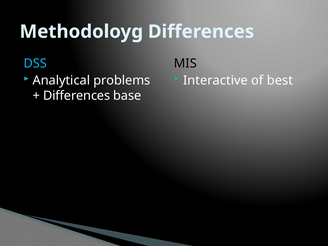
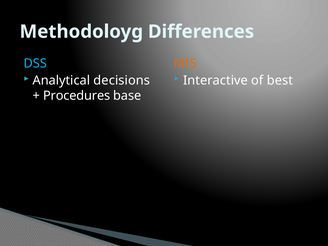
MIS colour: black -> orange (185, 63)
problems: problems -> decisions (122, 80)
Differences: Differences -> Procedures (77, 96)
